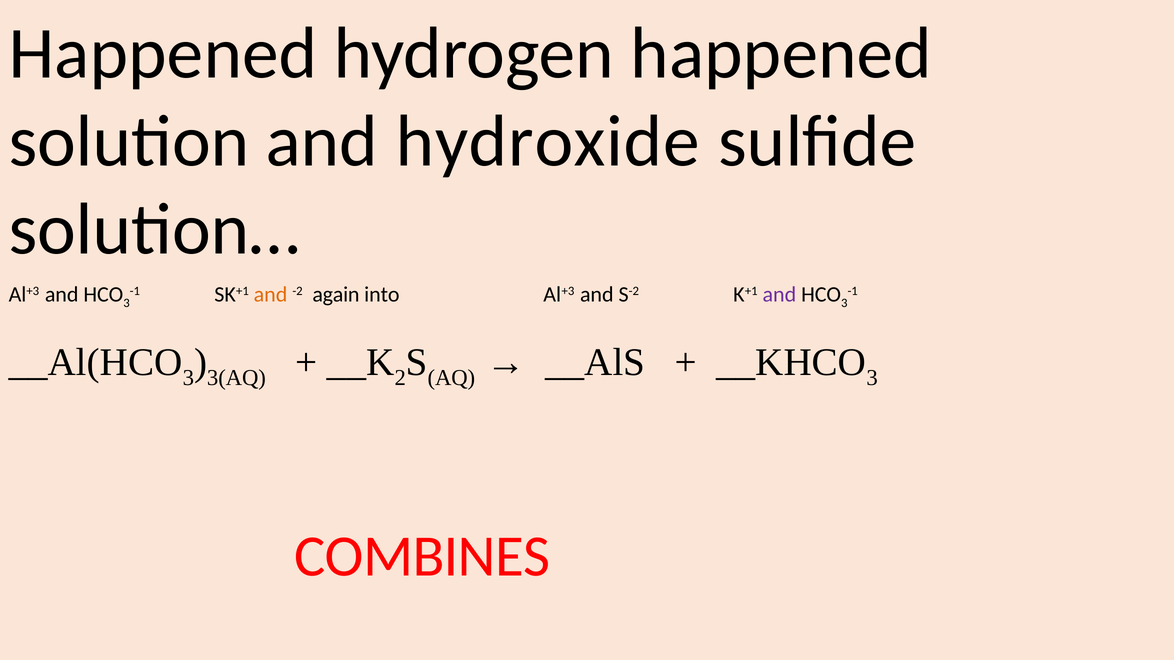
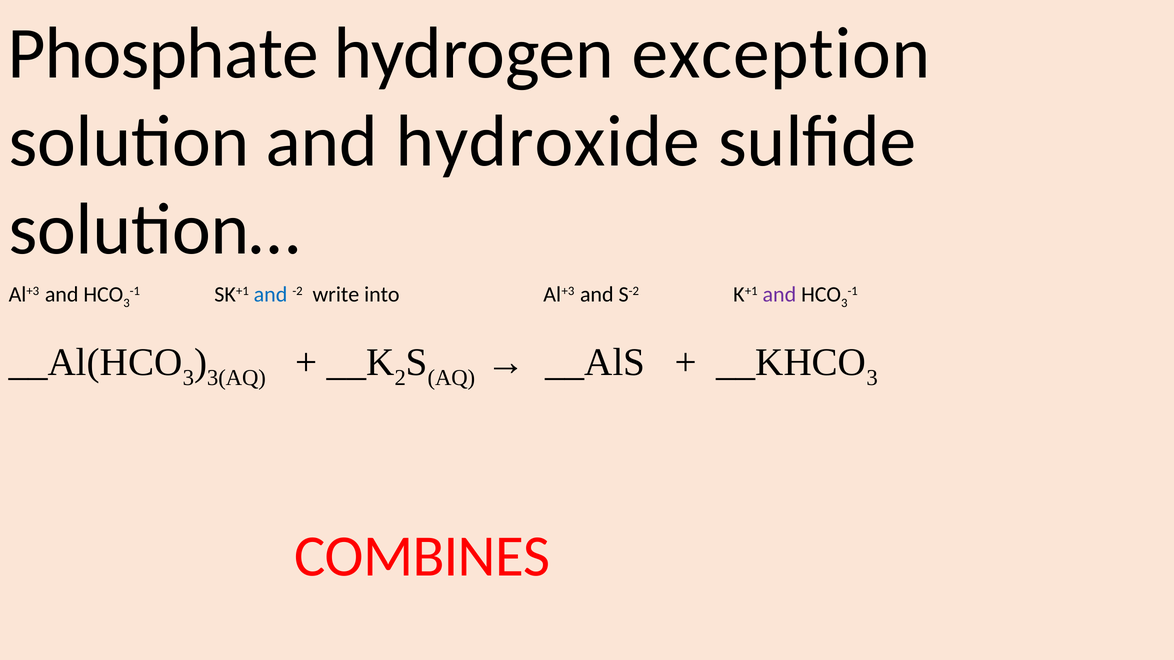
Happened: Happened -> Phosphate (163, 53)
hydrogen happened: happened -> exception (781, 53)
and colour: orange -> blue (271, 295)
again: again -> write (336, 295)
